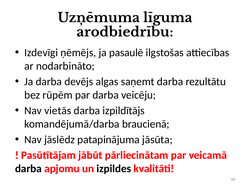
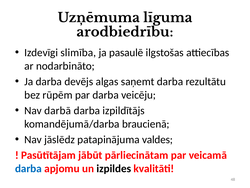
ņēmējs: ņēmējs -> slimība (78, 52)
vietās: vietās -> darbā (58, 110)
jāsūta: jāsūta -> valdes (157, 139)
darba colour: black -> blue (28, 168)
